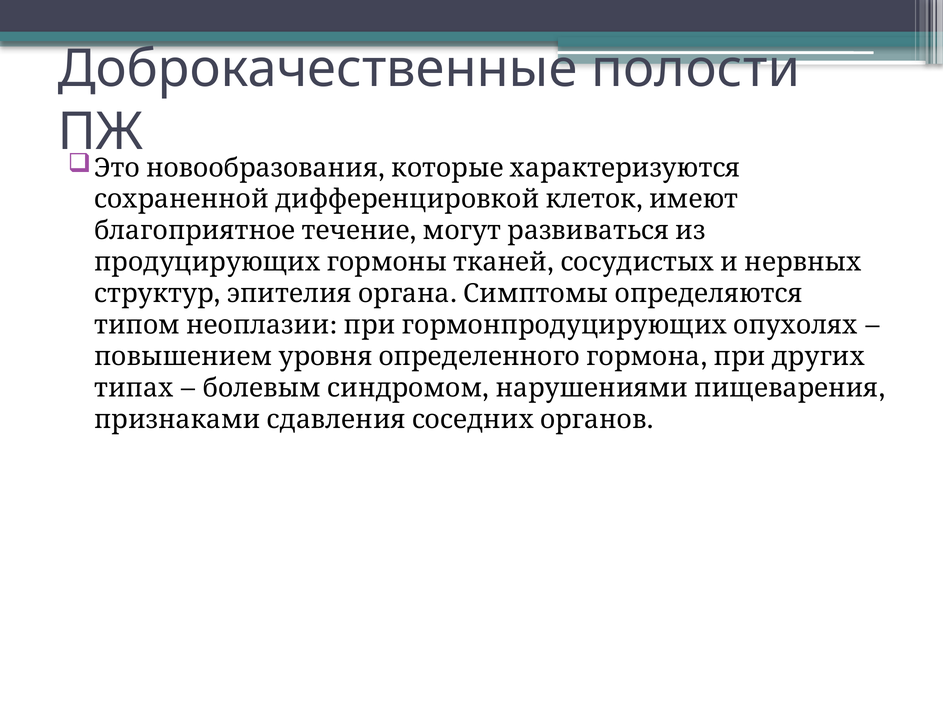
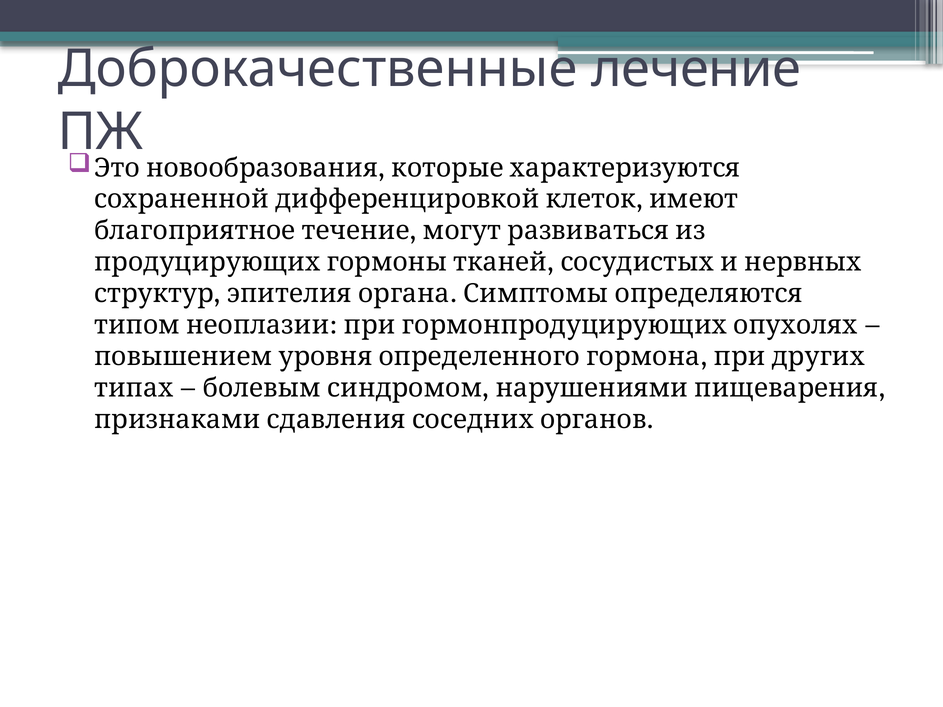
полости: полости -> лечение (696, 69)
